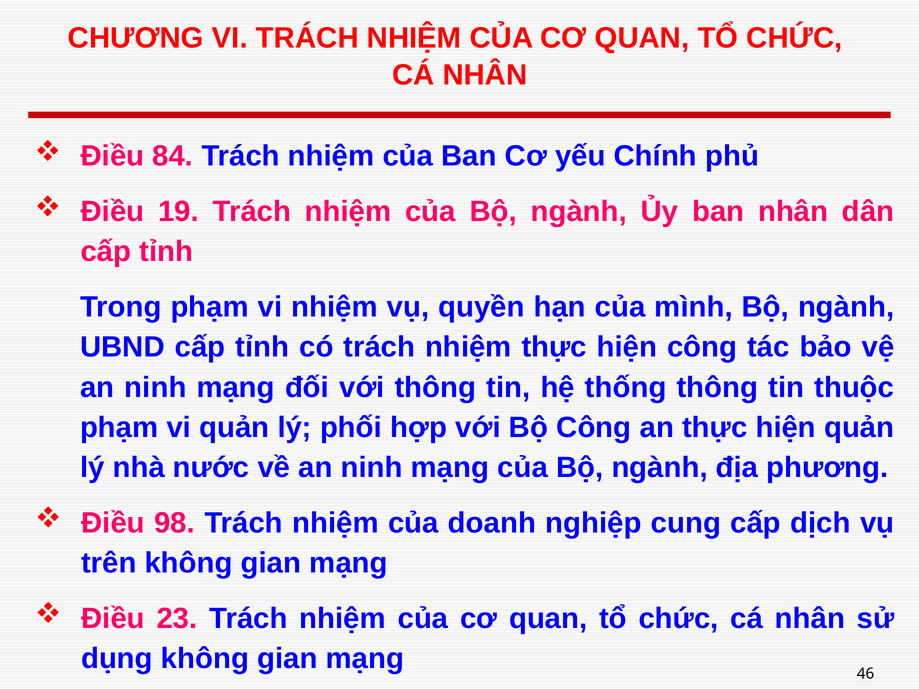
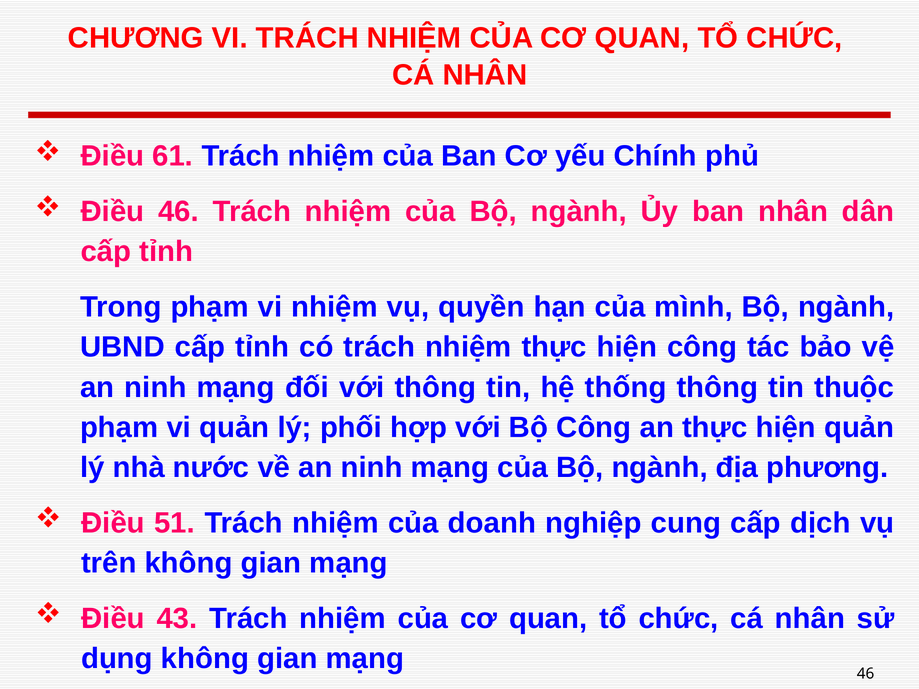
84: 84 -> 61 (173, 156)
Điều 19: 19 -> 46 (178, 212)
98: 98 -> 51 (174, 523)
23: 23 -> 43 (177, 619)
